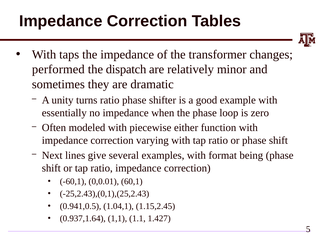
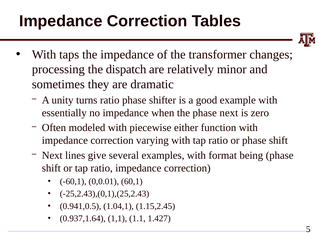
performed: performed -> processing (58, 69)
phase loop: loop -> next (229, 113)
